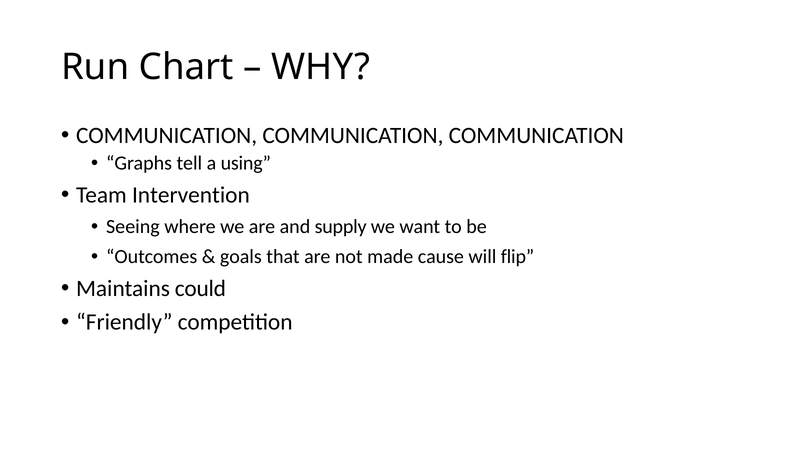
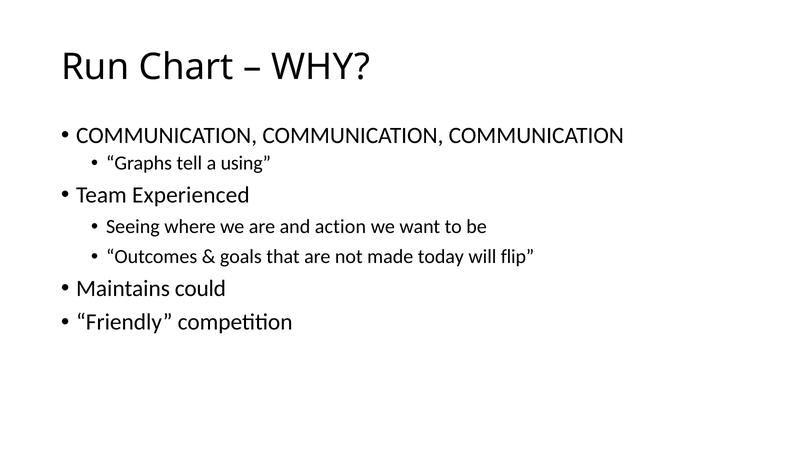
Intervention: Intervention -> Experienced (191, 195)
supply: supply -> action (340, 227)
cause: cause -> today (441, 257)
